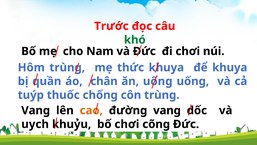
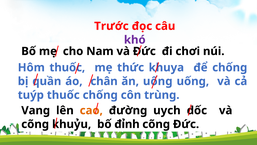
khó colour: green -> purple (135, 40)
Hôm trùng: trùng -> thuốc (67, 67)
để khuya: khuya -> chống (230, 67)
đường vang: vang -> uych (167, 110)
uych: uych -> cõng (35, 124)
bố chơi: chơi -> đỉnh (127, 124)
